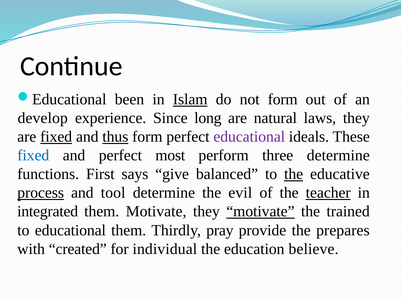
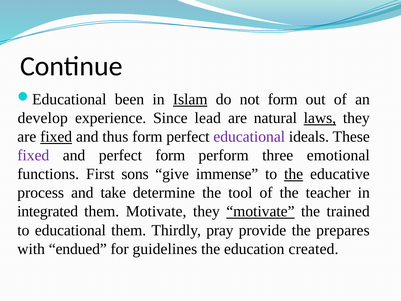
long: long -> lead (208, 118)
laws underline: none -> present (320, 118)
thus underline: present -> none (115, 137)
fixed colour: blue -> purple (33, 155)
perfect most: most -> form (170, 155)
three determine: determine -> emotional (338, 155)
says: says -> sons (135, 174)
balanced: balanced -> immense (227, 174)
process underline: present -> none (41, 193)
tool: tool -> take (113, 193)
evil: evil -> tool (240, 193)
teacher underline: present -> none (328, 193)
created: created -> endued (78, 249)
individual: individual -> guidelines (165, 249)
believe: believe -> created (314, 249)
